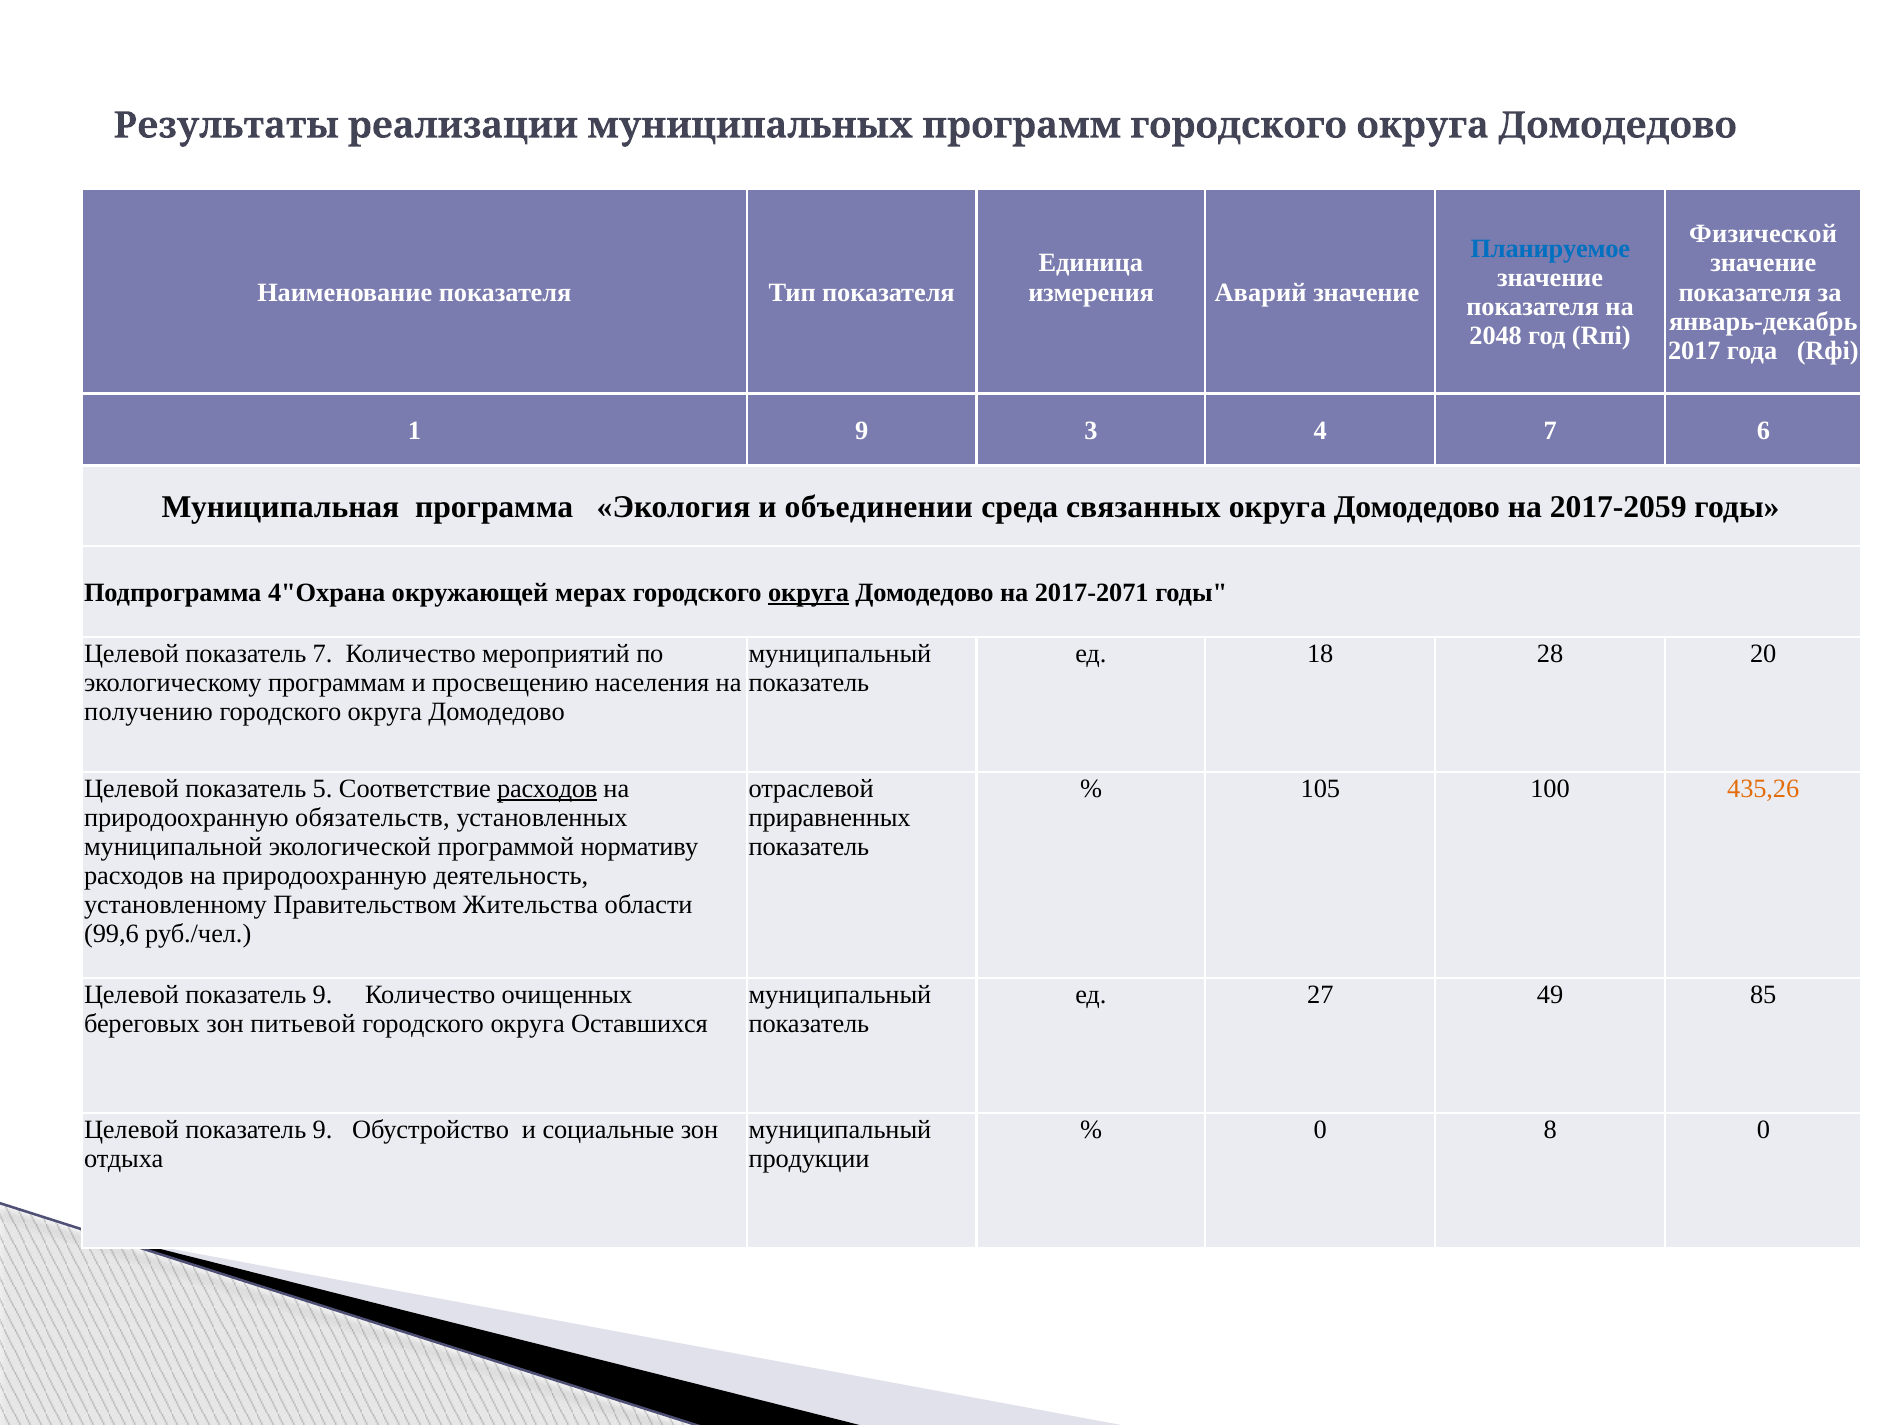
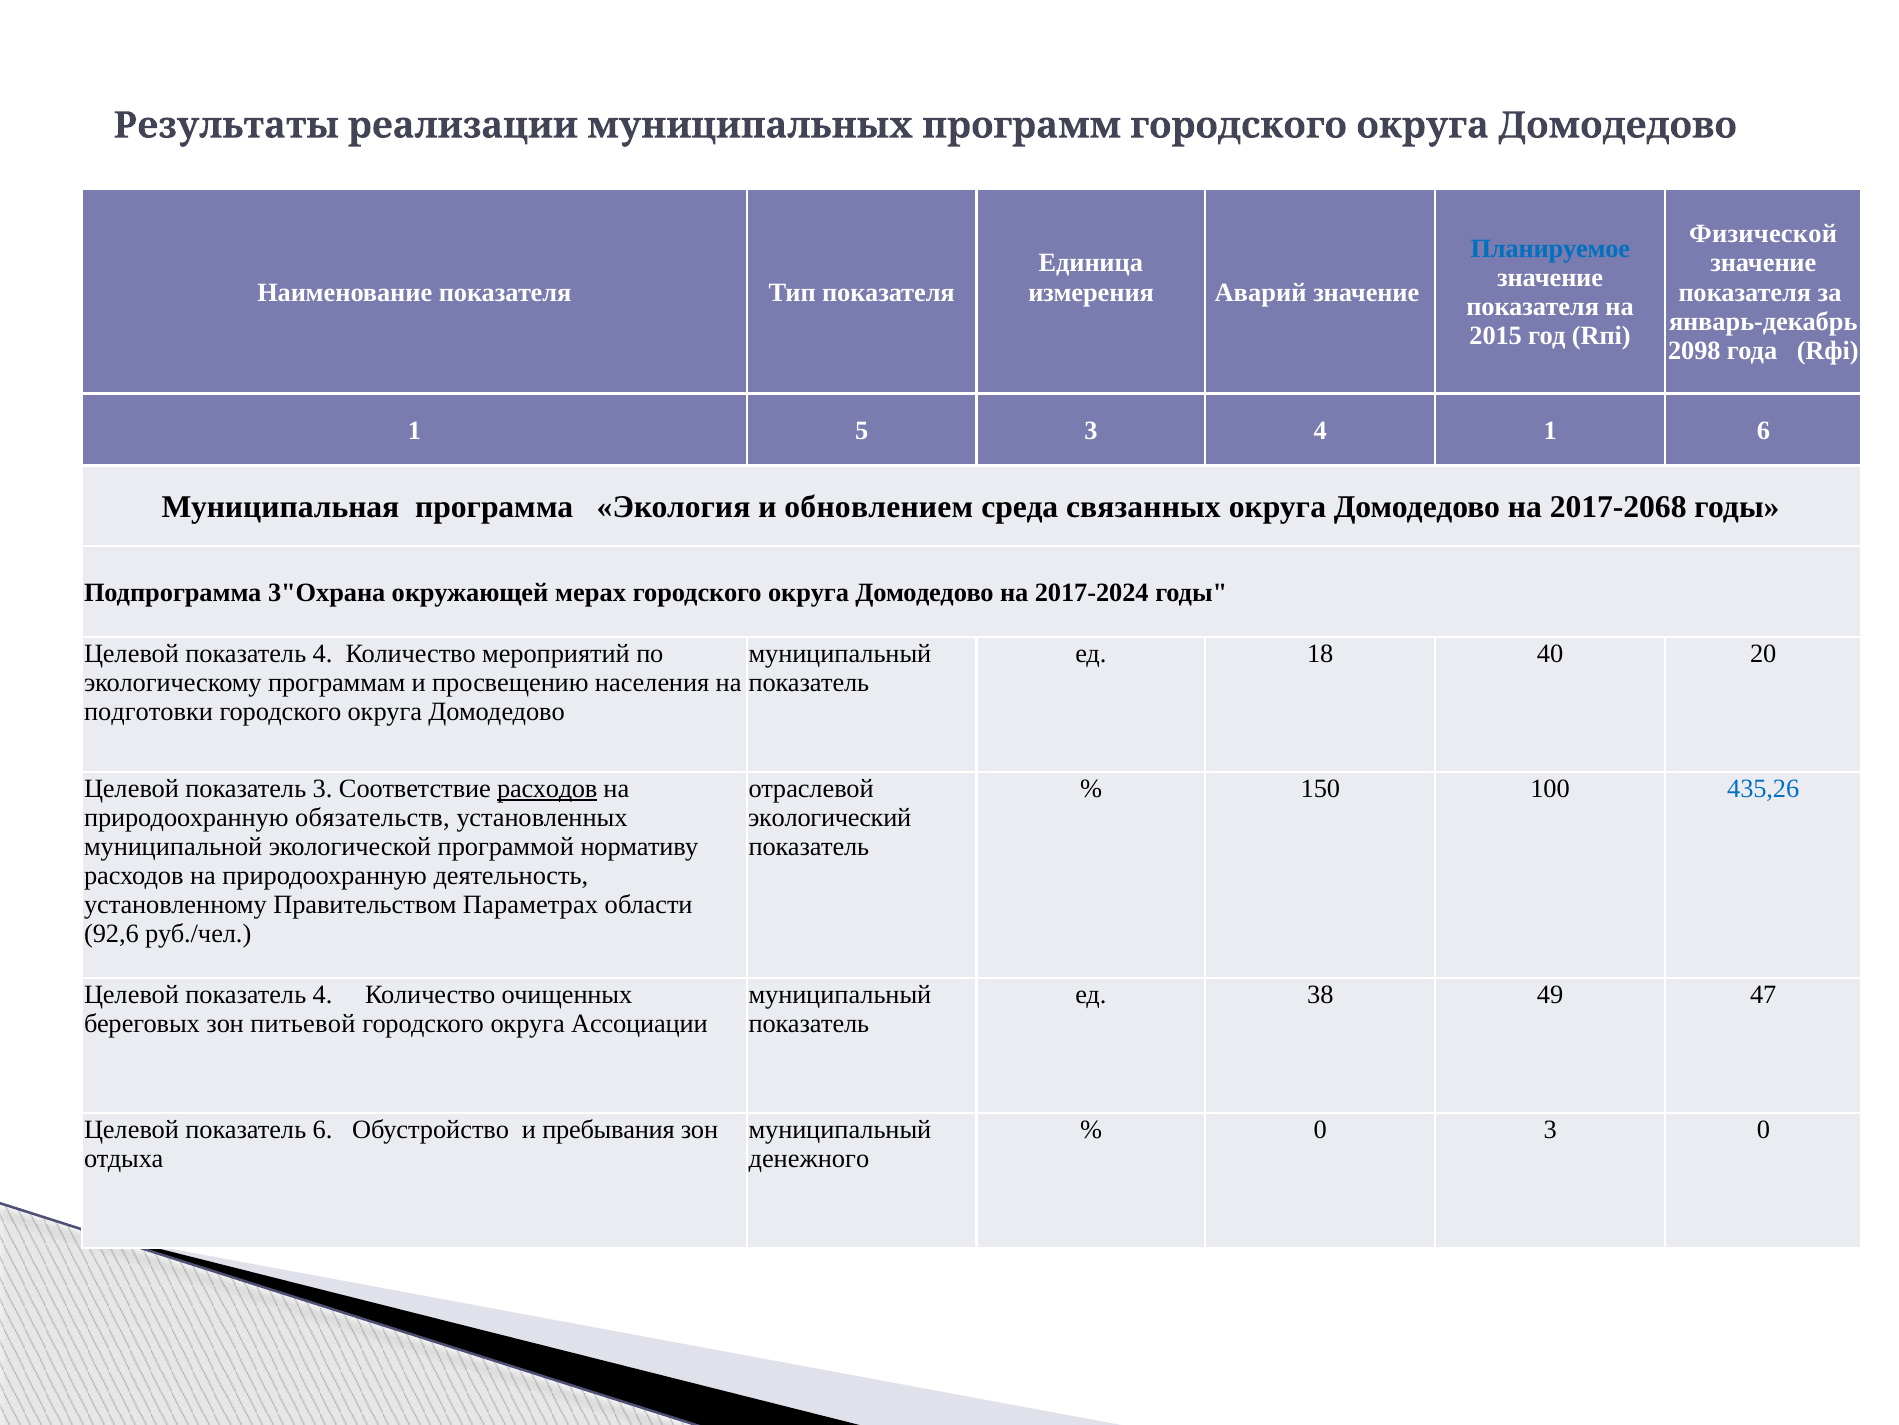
2048: 2048 -> 2015 (1496, 336)
2017: 2017 -> 2098 (1694, 350)
1 9: 9 -> 5 (862, 430)
4 7: 7 -> 1 (1550, 430)
объединении: объединении -> обновлением (879, 507)
2017-2059: 2017-2059 -> 2017-2068 (1618, 507)
4"Охрана: 4"Охрана -> 3"Охрана (327, 592)
округа underline: present -> none (809, 592)
2017-2071: 2017-2071 -> 2017-2024 (1092, 592)
7: 7 -> 4 (323, 653)
28: 28 -> 40 (1550, 653)
получению: получению -> подготовки (149, 712)
показатель 5: 5 -> 3 (323, 788)
105: 105 -> 150 (1320, 788)
435,26 colour: orange -> blue (1763, 788)
приравненных: приравненных -> экологический (830, 817)
Жительства: Жительства -> Параметрах (531, 905)
99,6: 99,6 -> 92,6 (111, 934)
9: 9 -> 4 (323, 994)
27: 27 -> 38 (1320, 994)
85: 85 -> 47 (1763, 994)
Оставшихся: Оставшихся -> Ассоциации (639, 1023)
9: 9 -> 6 (323, 1129)
социальные: социальные -> пребывания (608, 1129)
0 8: 8 -> 3 (1550, 1129)
продукции: продукции -> денежного (809, 1158)
